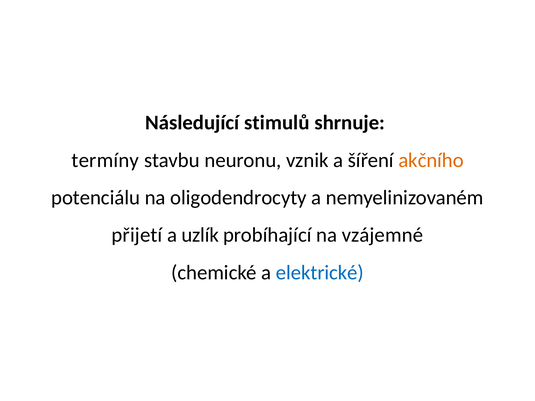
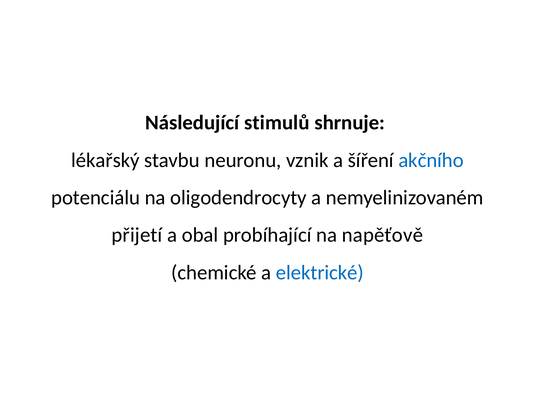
termíny: termíny -> lékařský (105, 160)
akčního colour: orange -> blue (431, 160)
uzlík: uzlík -> obal (200, 235)
vzájemné: vzájemné -> napěťově (382, 235)
